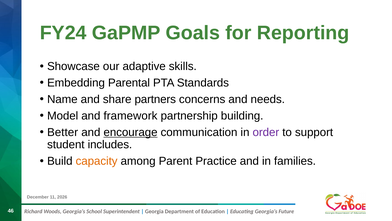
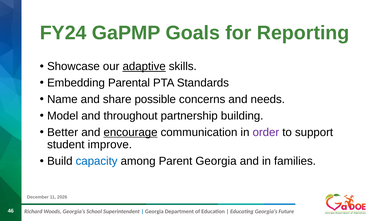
adaptive underline: none -> present (144, 66)
partners: partners -> possible (155, 99)
framework: framework -> throughout (131, 116)
includes: includes -> improve (110, 144)
capacity colour: orange -> blue (97, 161)
Parent Practice: Practice -> Georgia (216, 161)
